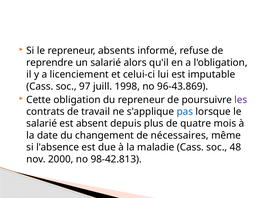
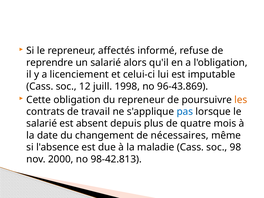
absents: absents -> affectés (117, 51)
97: 97 -> 12 (85, 86)
les colour: purple -> orange (241, 100)
48: 48 -> 98 (235, 147)
